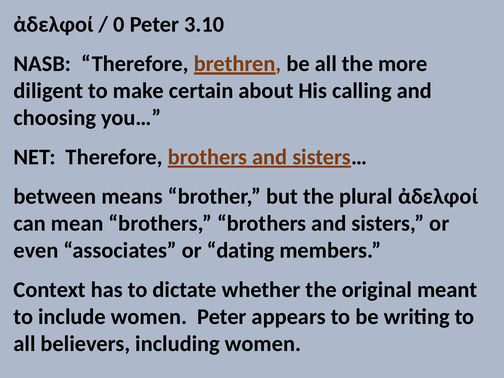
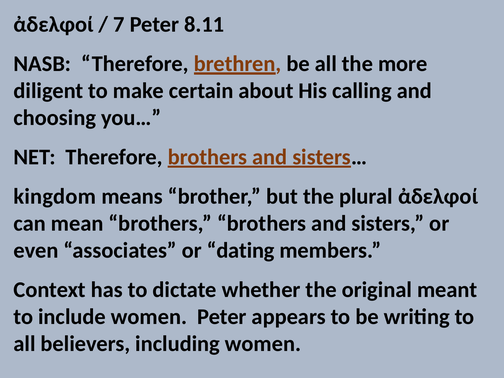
0: 0 -> 7 (119, 24)
3.10: 3.10 -> 8.11 (204, 24)
between: between -> kingdom (55, 197)
